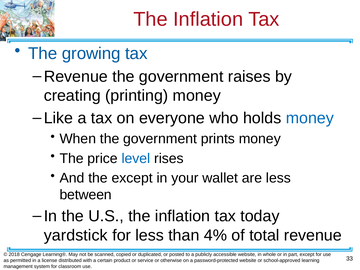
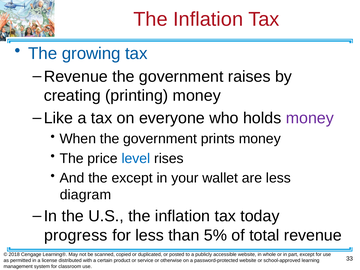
money colour: blue -> purple (310, 118)
between: between -> diagram (85, 195)
yardstick: yardstick -> progress (76, 235)
4%: 4% -> 5% (215, 235)
